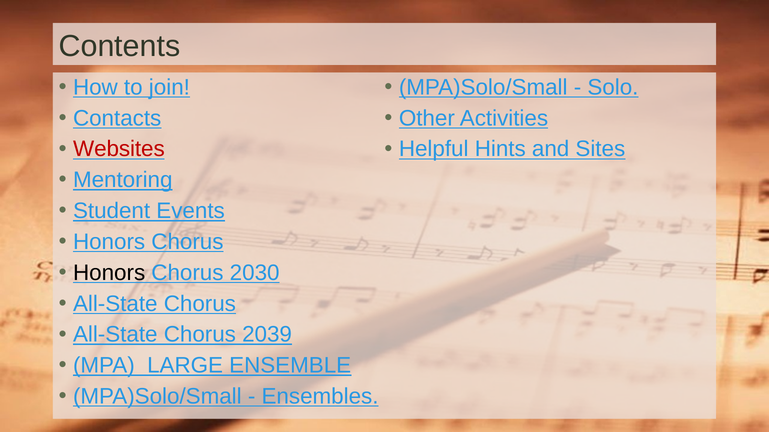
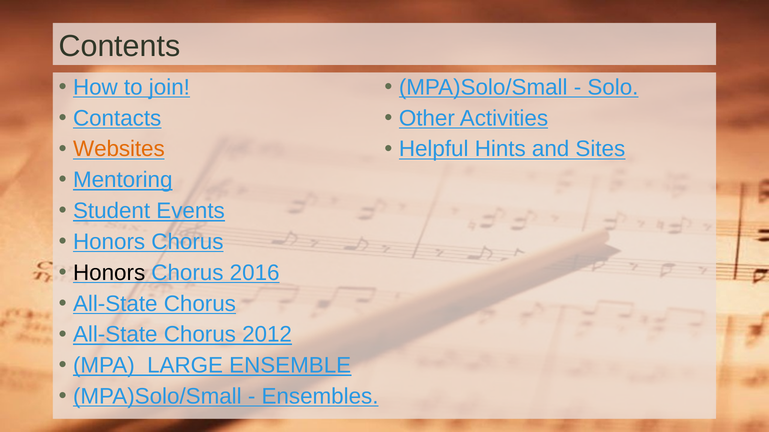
Websites colour: red -> orange (119, 149)
2030: 2030 -> 2016 (255, 273)
2039: 2039 -> 2012 (267, 335)
